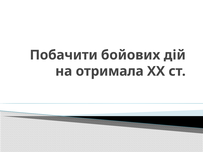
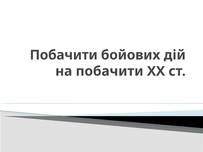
на отримала: отримала -> побачити (110, 71)
